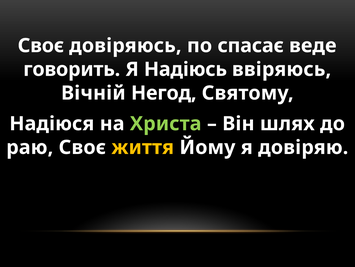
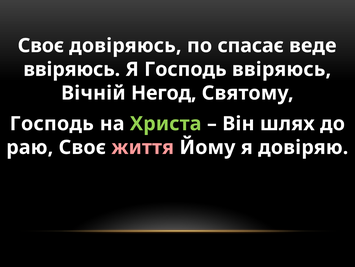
говорить: говорить -> ввіряюсь (72, 69)
Я Надіюсь: Надіюсь -> Господь (185, 69)
Надіюся: Надіюся -> Господь (52, 123)
життя colour: yellow -> pink (143, 147)
